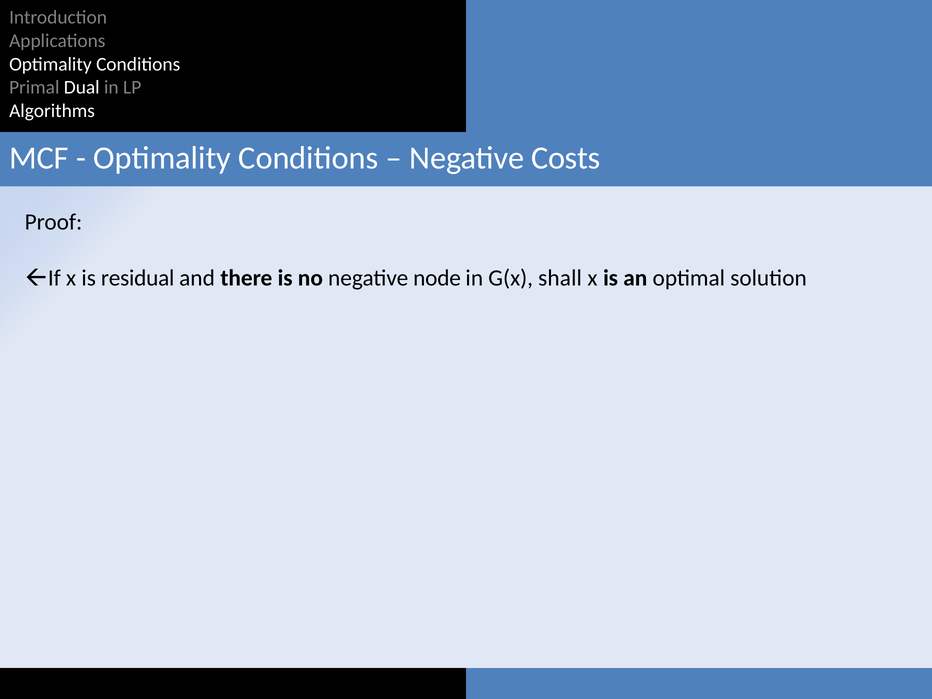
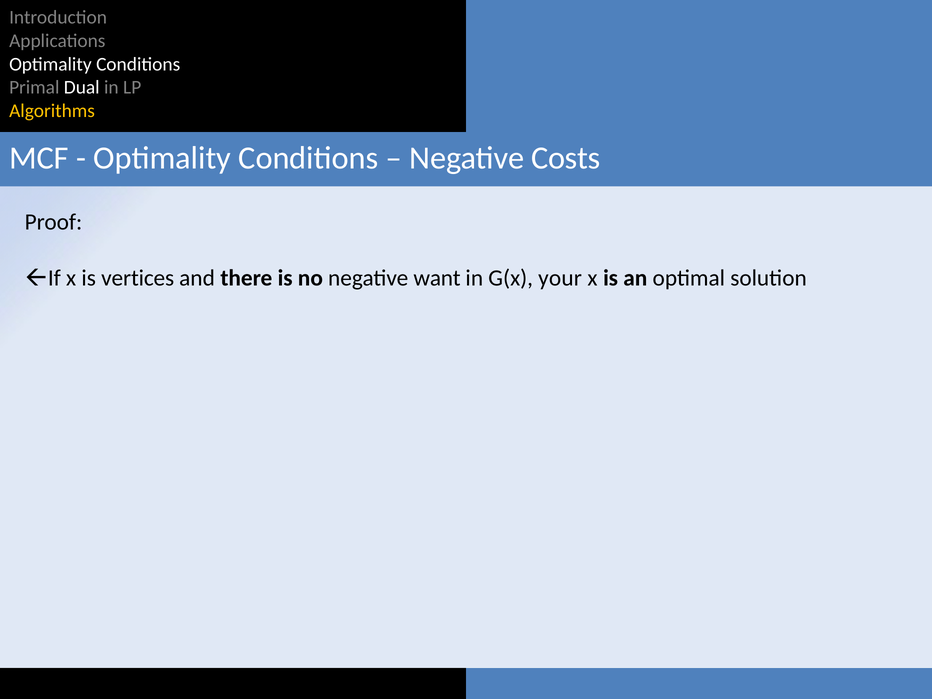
Algorithms colour: white -> yellow (52, 111)
residual: residual -> vertices (138, 278)
node: node -> want (437, 278)
shall: shall -> your (560, 278)
